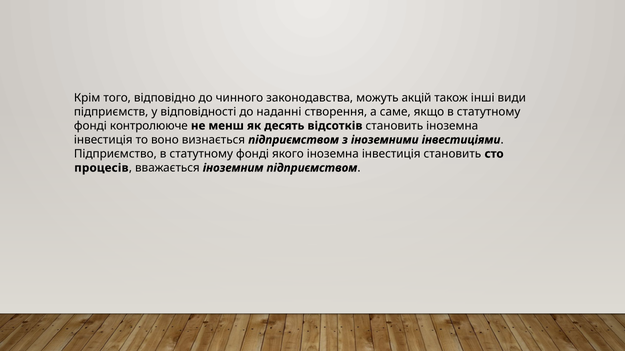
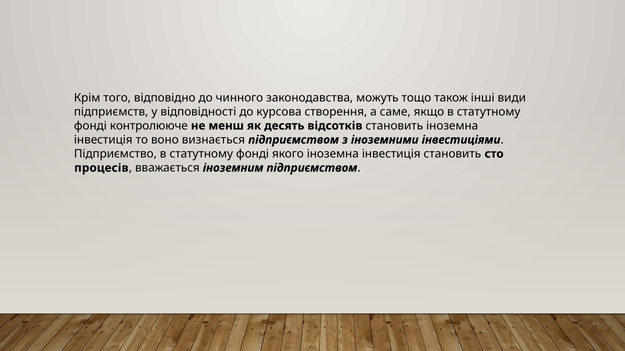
акцій: акцій -> тощо (416, 98)
наданні: наданні -> курсова (279, 112)
